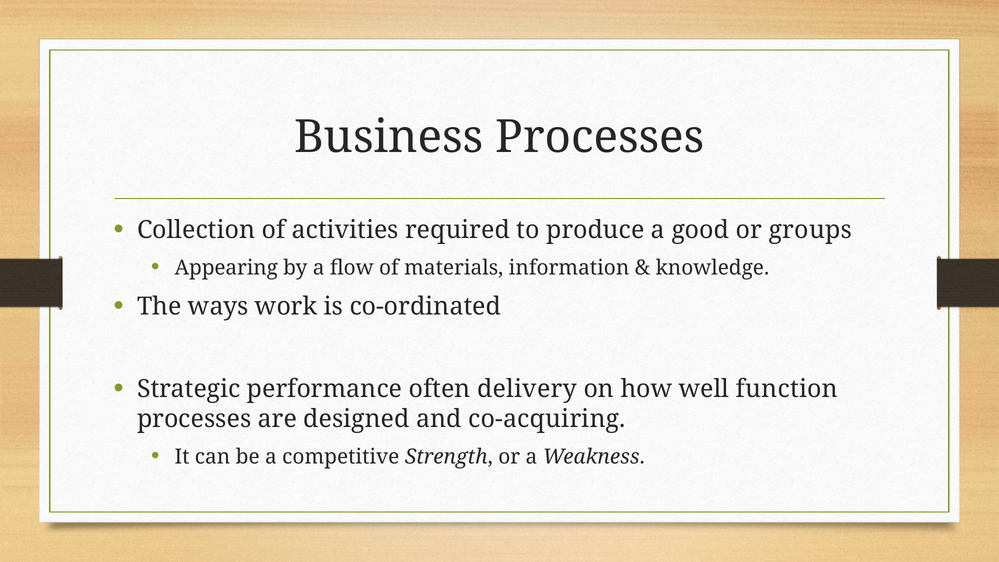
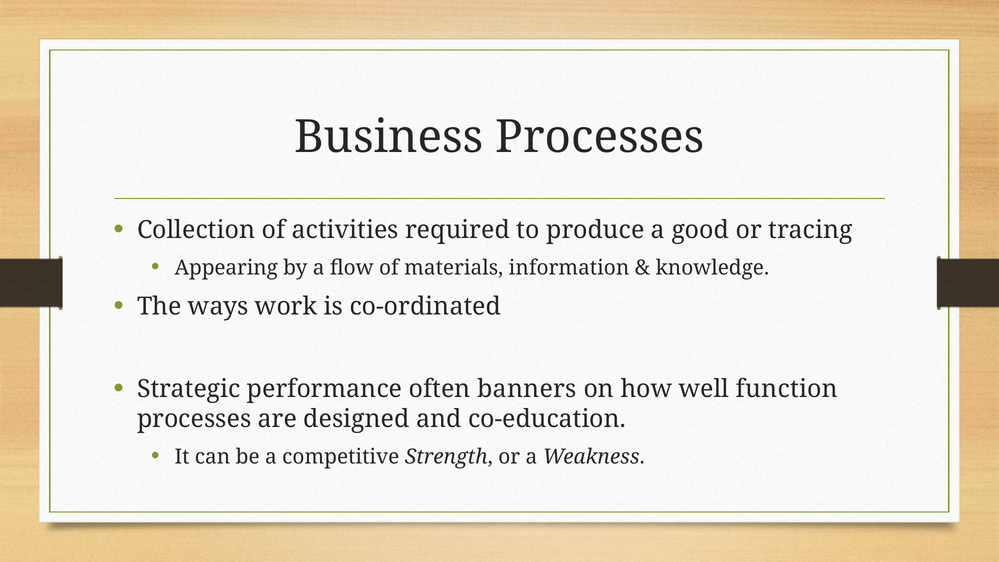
groups: groups -> tracing (810, 230)
delivery: delivery -> banners (527, 389)
co-acquiring: co-acquiring -> co-education (547, 419)
